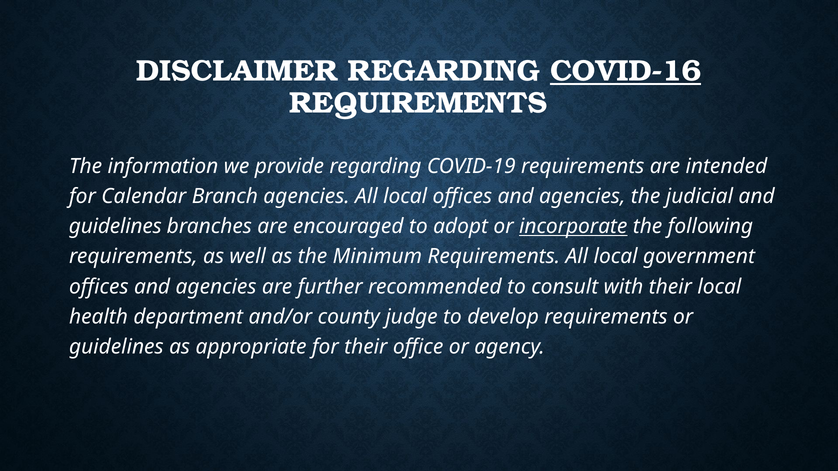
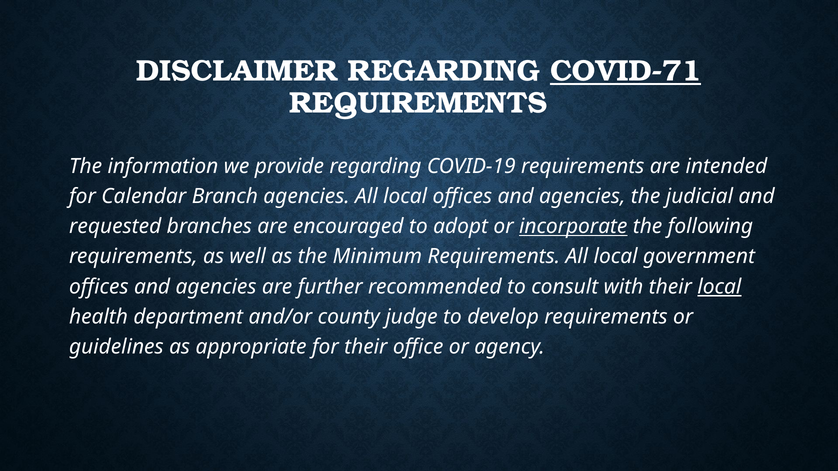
COVID-16: COVID-16 -> COVID-71 (626, 71)
guidelines: guidelines -> requested (115, 227)
local underline: none -> present (719, 287)
